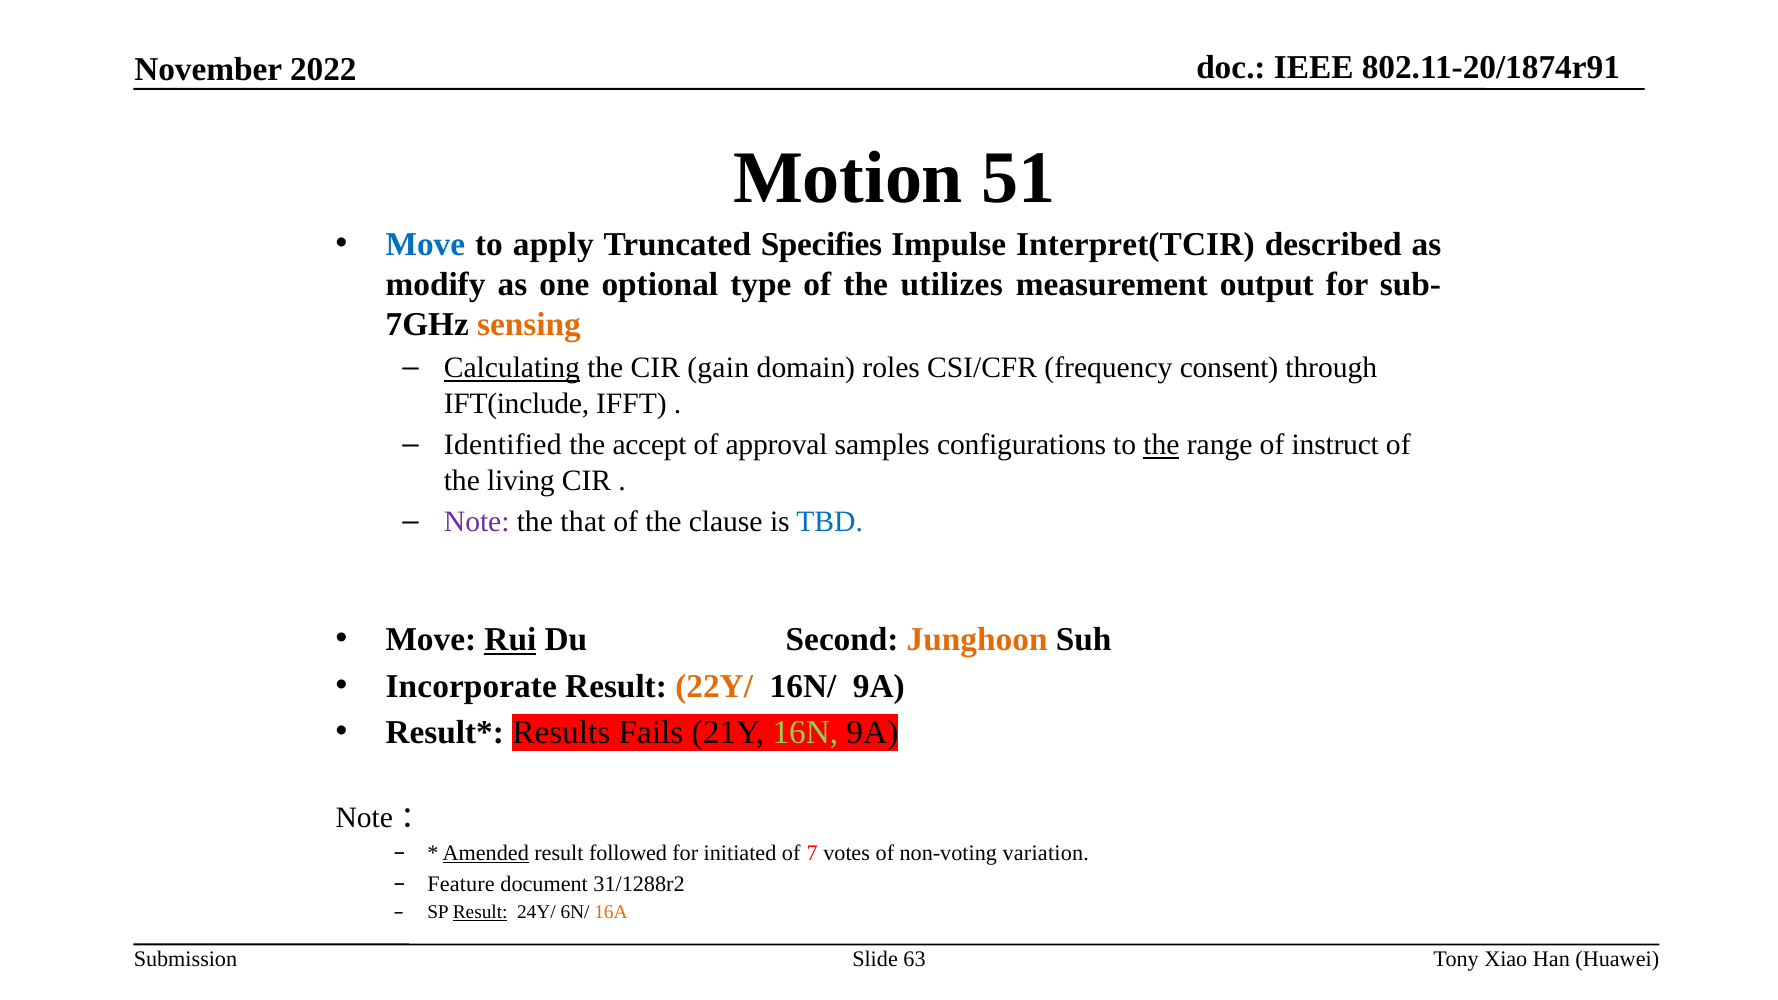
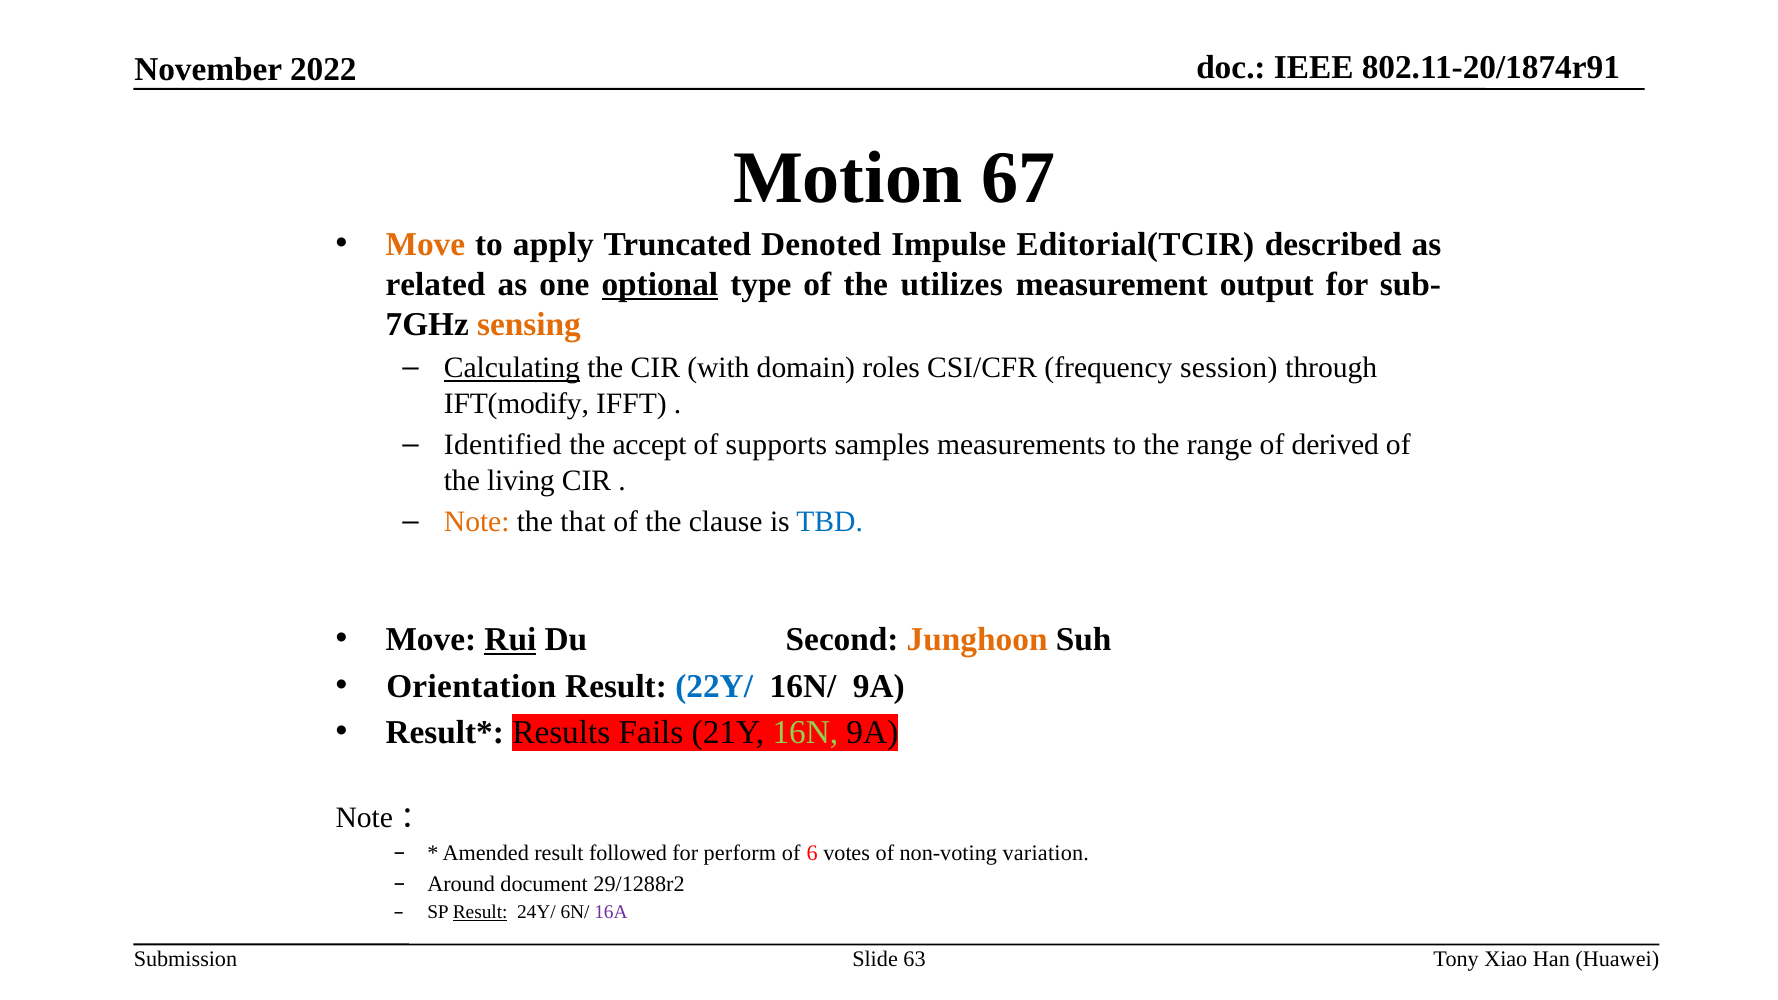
51: 51 -> 67 (1019, 179)
Move colour: blue -> orange (425, 245)
Specifies: Specifies -> Denoted (821, 245)
Interpret(TCIR: Interpret(TCIR -> Editorial(TCIR (1135, 245)
modify: modify -> related (436, 285)
optional underline: none -> present (660, 285)
gain: gain -> with (718, 368)
consent: consent -> session (1229, 368)
IFT(include: IFT(include -> IFT(modify (516, 404)
approval: approval -> supports (776, 445)
configurations: configurations -> measurements (1022, 445)
the underline: present -> none (1162, 445)
instruct: instruct -> derived (1335, 445)
Note colour: purple -> orange (477, 522)
Incorporate: Incorporate -> Orientation (471, 686)
22Y/ colour: orange -> blue (714, 686)
Amended underline: present -> none (486, 853)
initiated: initiated -> perform (740, 853)
7: 7 -> 6 (812, 853)
Feature: Feature -> Around (461, 884)
31/1288r2: 31/1288r2 -> 29/1288r2 (639, 884)
16A colour: orange -> purple (611, 913)
